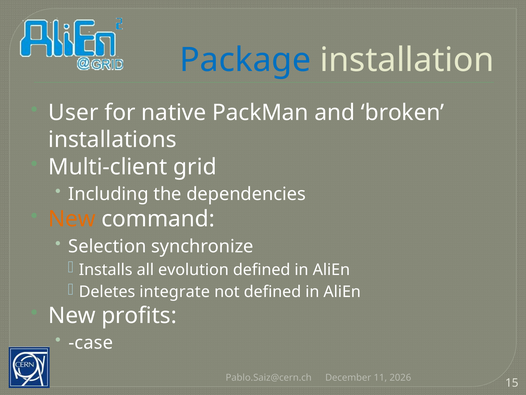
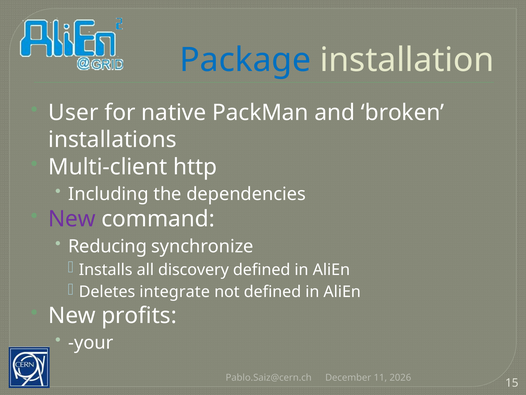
grid: grid -> http (195, 167)
New colour: orange -> purple (72, 219)
Selection: Selection -> Reducing (108, 246)
evolution: evolution -> discovery (193, 269)
case: case -> your (91, 342)
